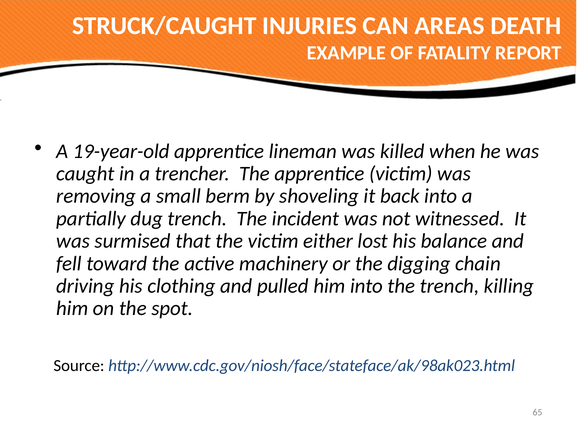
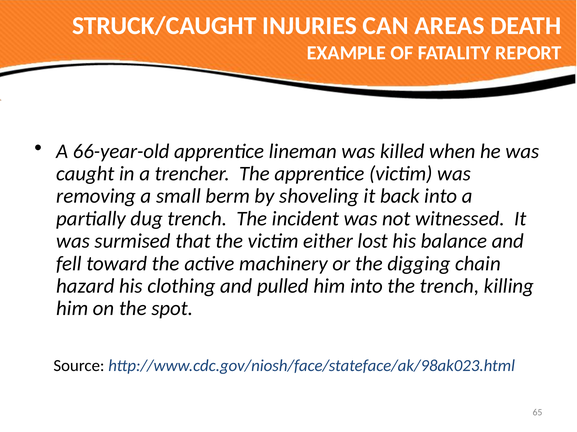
19-year-old: 19-year-old -> 66-year-old (121, 151)
driving: driving -> hazard (85, 286)
